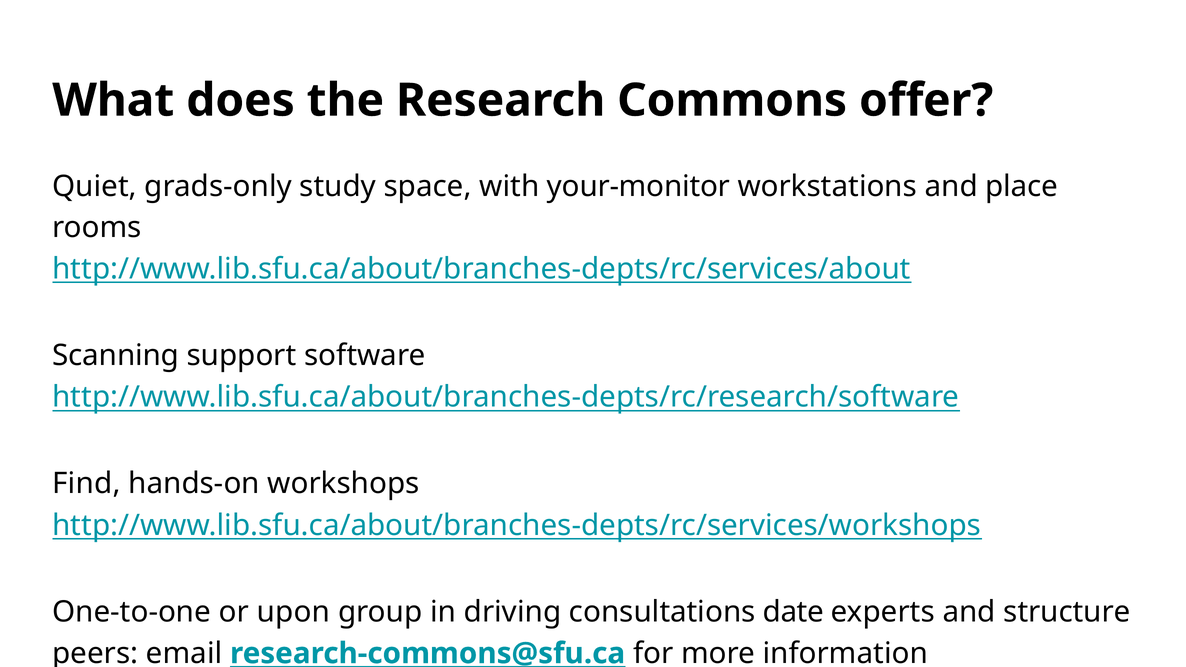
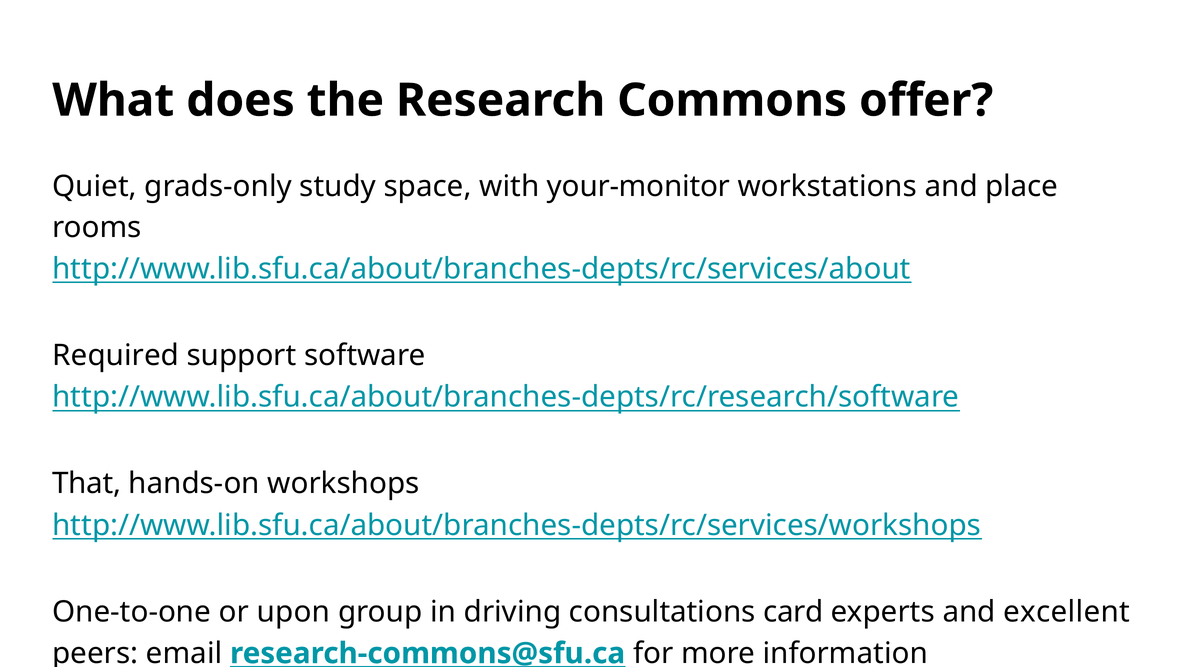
Scanning: Scanning -> Required (116, 356)
Find: Find -> That (87, 484)
date: date -> card (793, 612)
structure: structure -> excellent (1067, 612)
